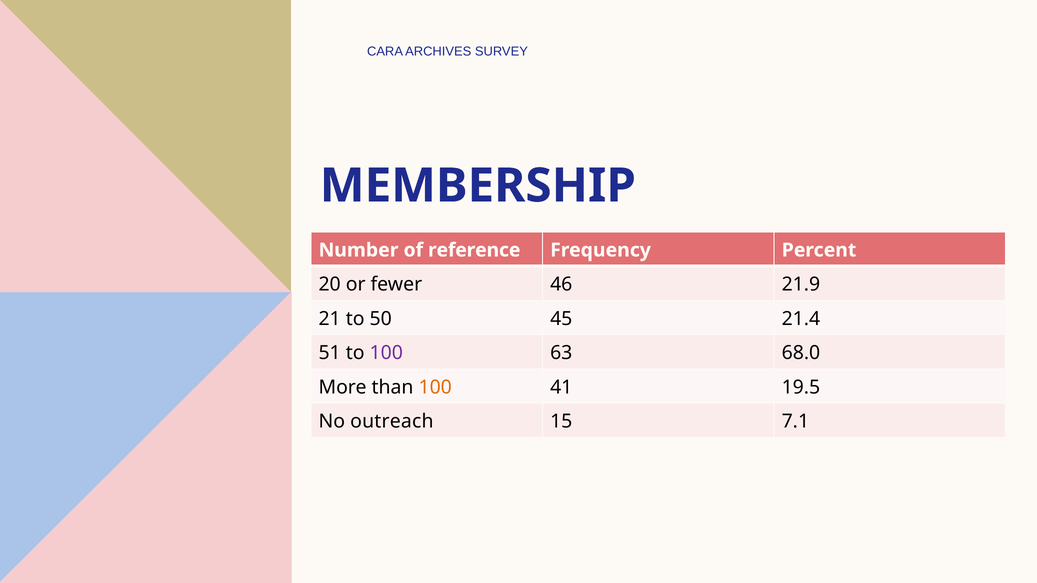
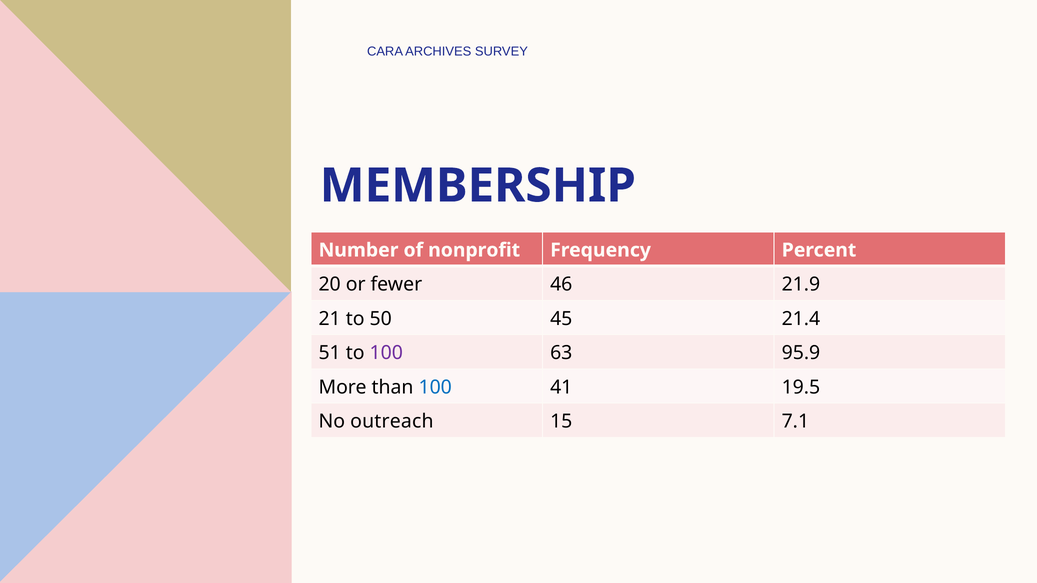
reference: reference -> nonprofit (474, 250)
68.0: 68.0 -> 95.9 (801, 353)
100 colour: orange -> blue (435, 387)
